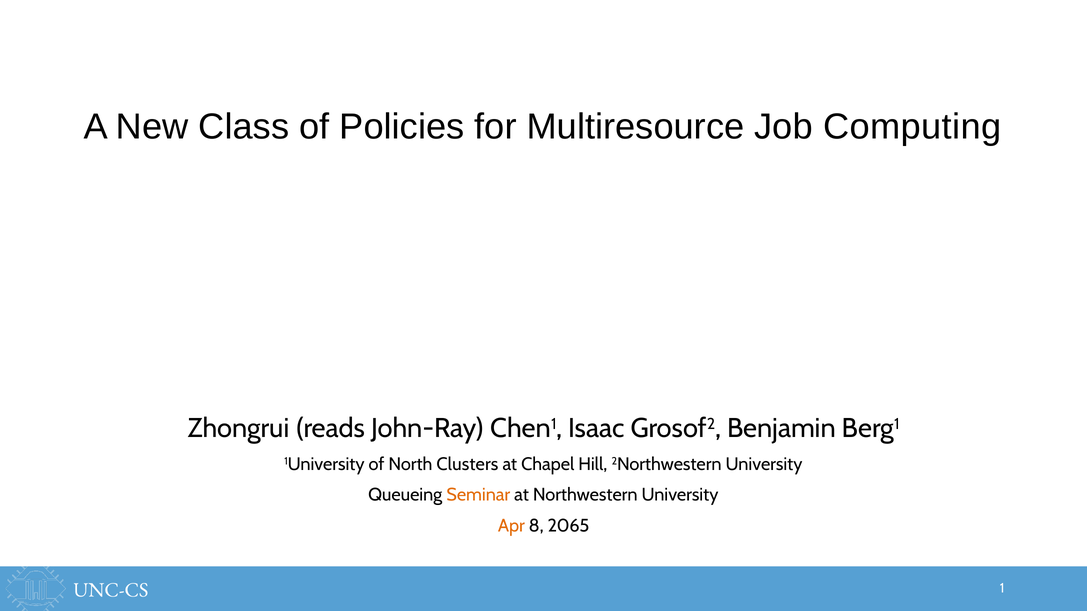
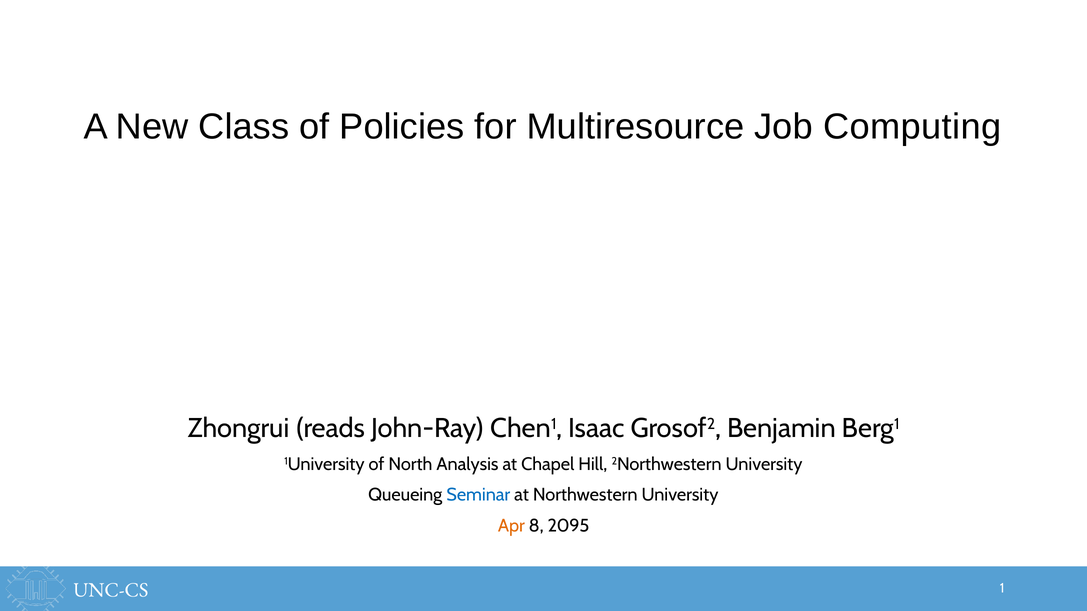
Clusters: Clusters -> Analysis (467, 464)
Seminar colour: orange -> blue (478, 495)
2065: 2065 -> 2095 (568, 526)
